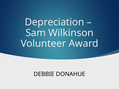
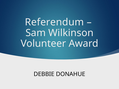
Depreciation: Depreciation -> Referendum (54, 22)
